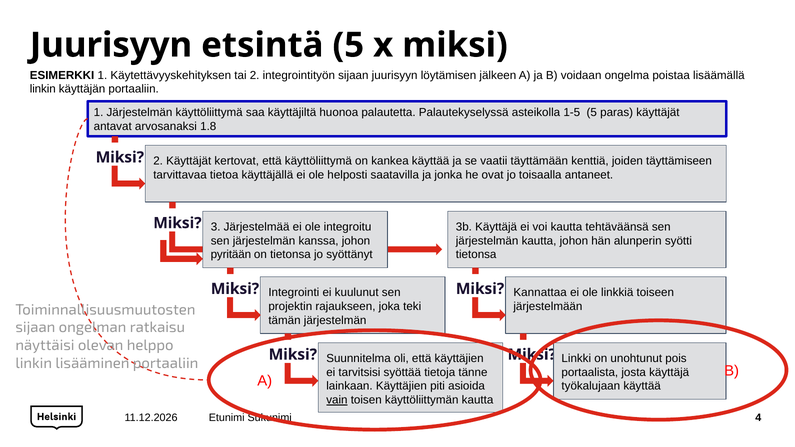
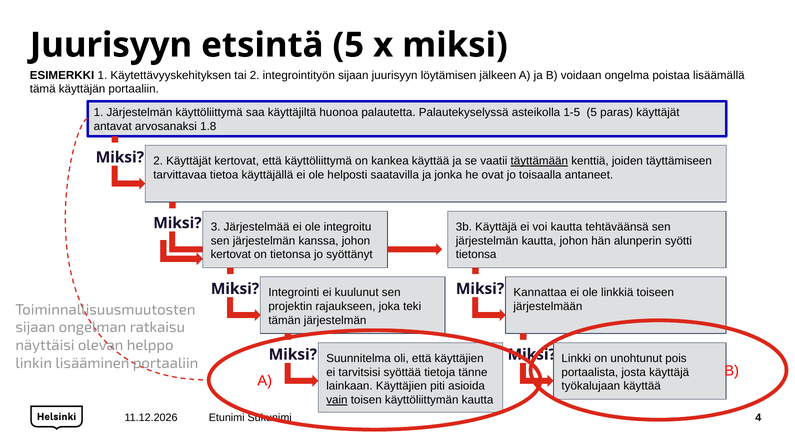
linkin: linkin -> tämä (43, 89)
täyttämään underline: none -> present (539, 161)
pyritään: pyritään -> kertovat (231, 255)
